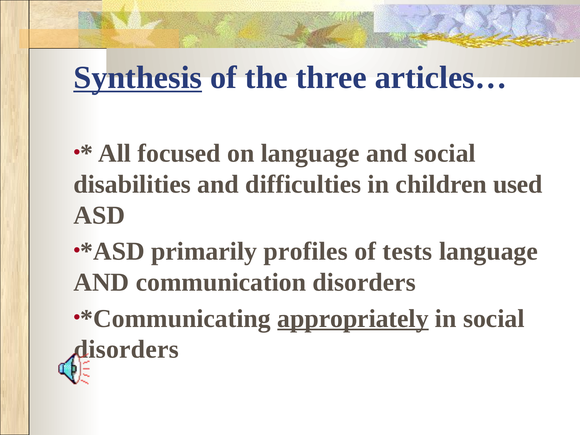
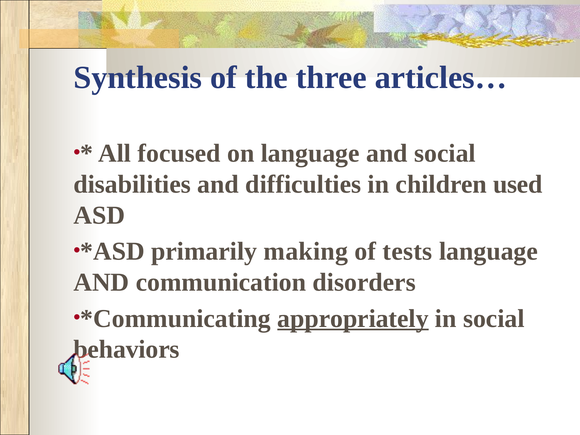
Synthesis underline: present -> none (138, 78)
profiles: profiles -> making (306, 251)
disorders: disorders -> behaviors (127, 349)
